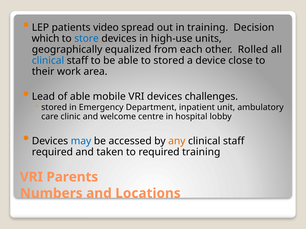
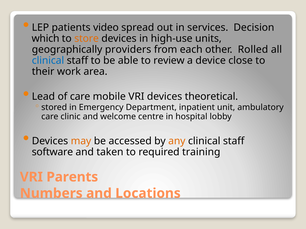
in training: training -> services (208, 28)
store colour: blue -> orange (87, 39)
equalized: equalized -> providers (128, 50)
to stored: stored -> review (169, 61)
of able: able -> care (80, 97)
challenges: challenges -> theoretical (211, 97)
may colour: blue -> orange (81, 141)
required: required -> software (52, 152)
